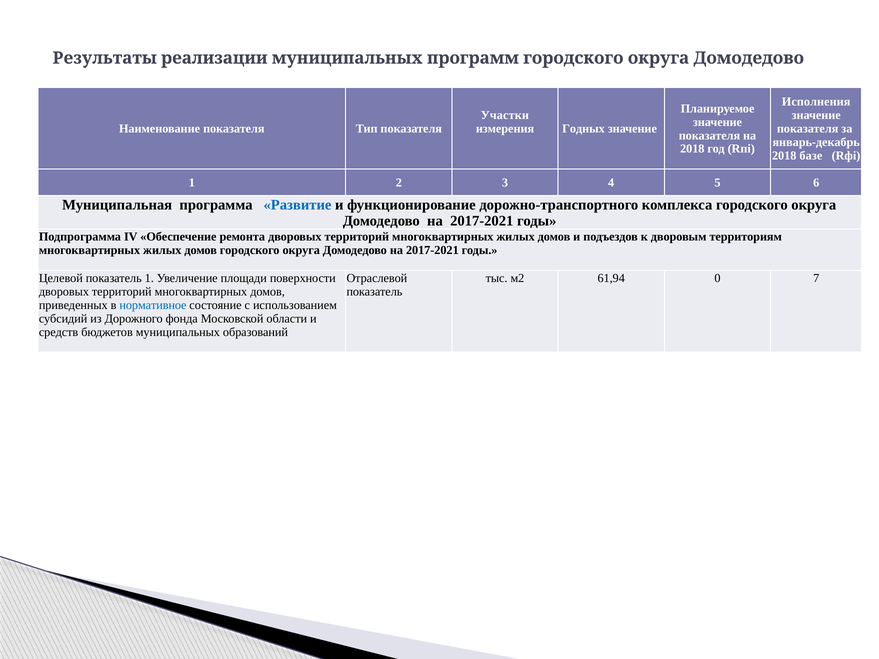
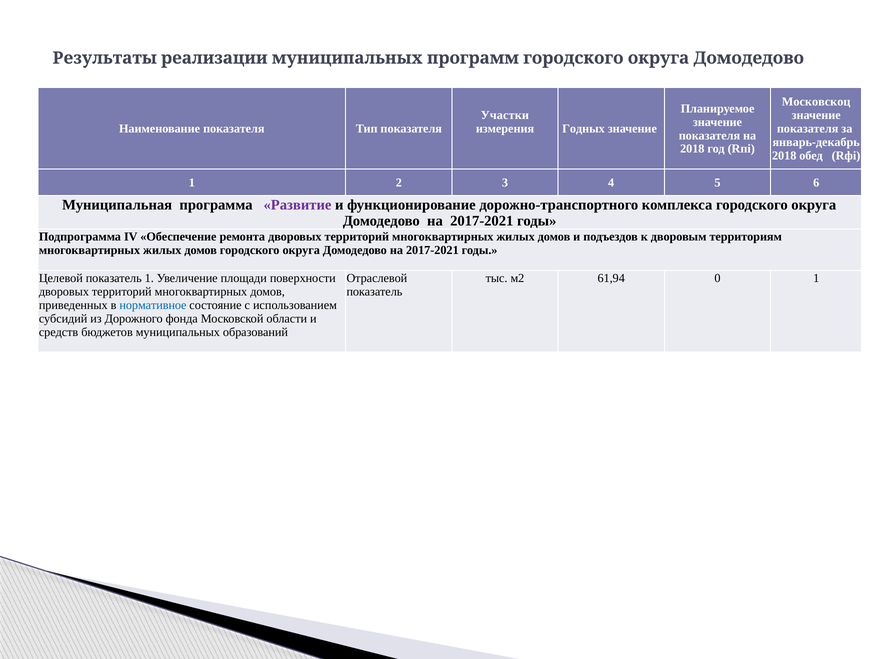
Исполнения: Исполнения -> Московскоц (816, 102)
базе: базе -> обед (811, 156)
Развитие colour: blue -> purple (297, 205)
0 7: 7 -> 1 (816, 278)
